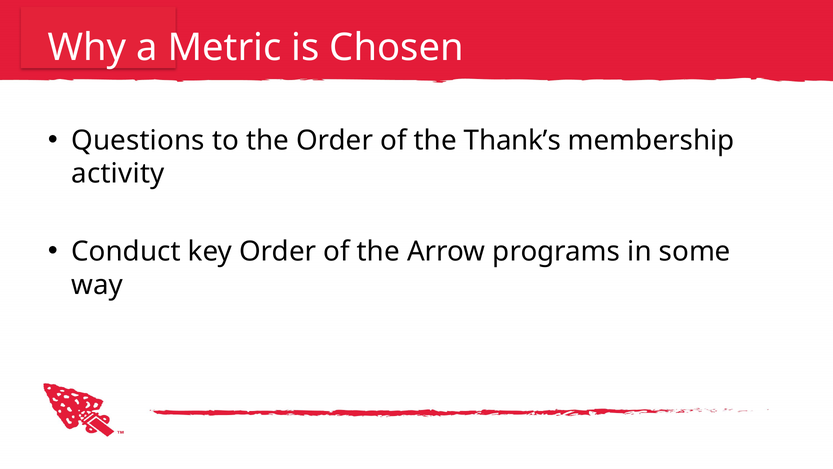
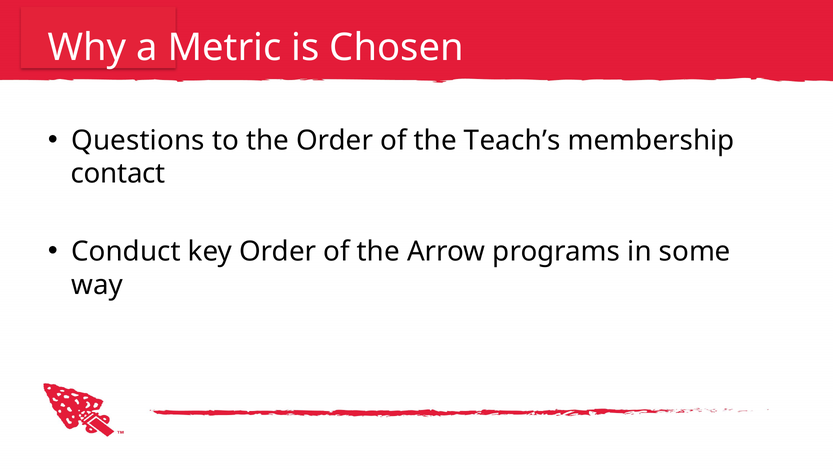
Thank’s: Thank’s -> Teach’s (512, 140)
activity: activity -> contact (118, 174)
